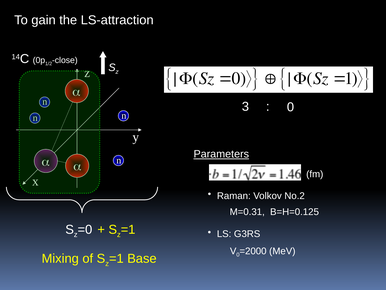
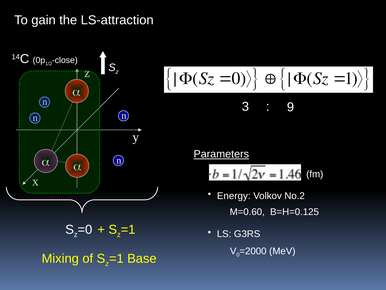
3 0: 0 -> 9 (290, 107)
Raman: Raman -> Energy (234, 196)
M=0.31: M=0.31 -> M=0.60 (247, 212)
